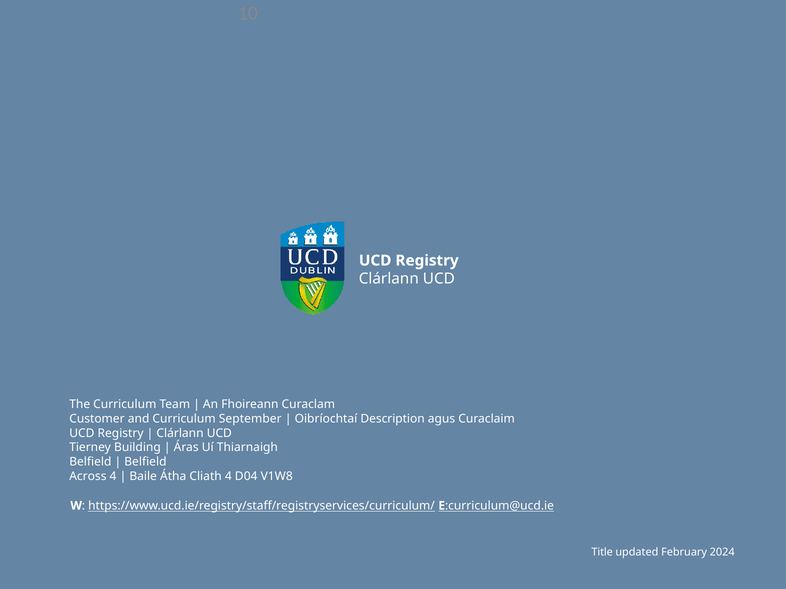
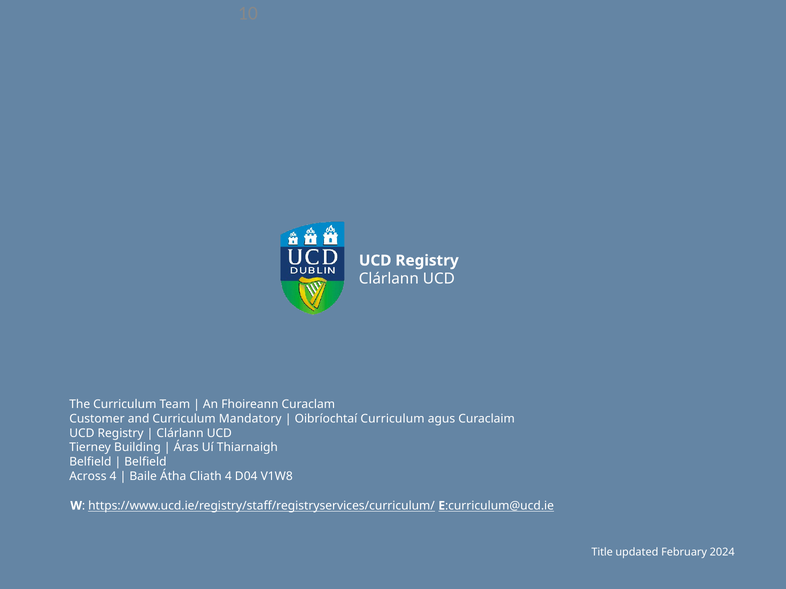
September: September -> Mandatory (250, 419)
Oibríochtaí Description: Description -> Curriculum (393, 419)
